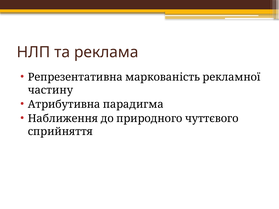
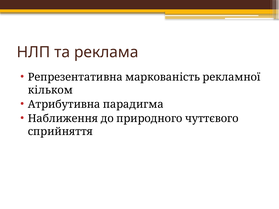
частину: частину -> кільком (50, 90)
